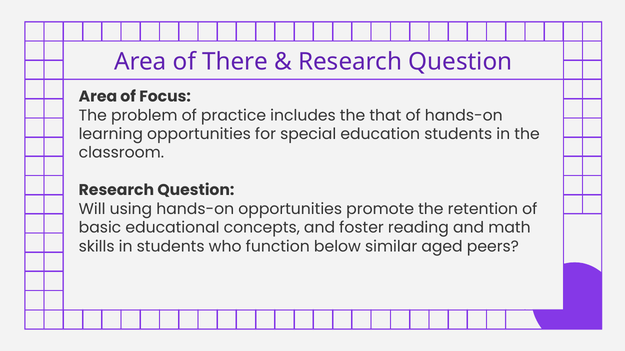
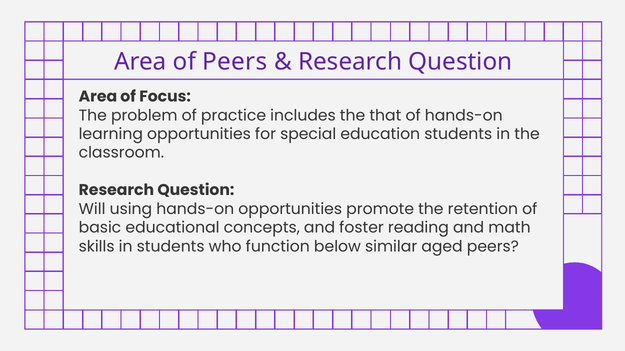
of There: There -> Peers (235, 62)
